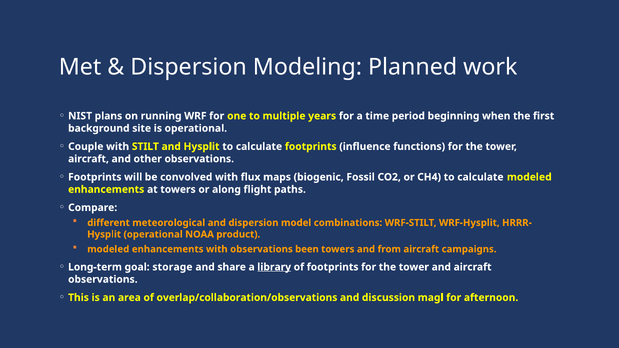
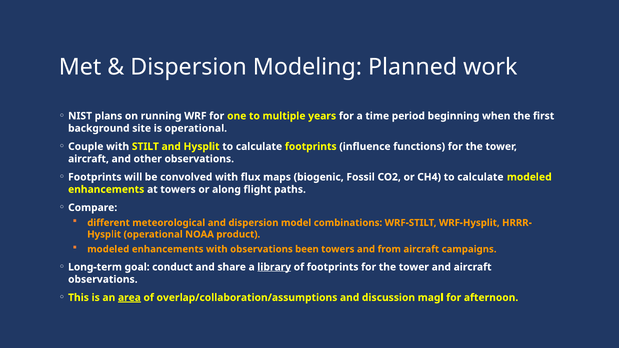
storage: storage -> conduct (173, 267)
area underline: none -> present (129, 298)
overlap/collaboration/observations: overlap/collaboration/observations -> overlap/collaboration/assumptions (247, 298)
